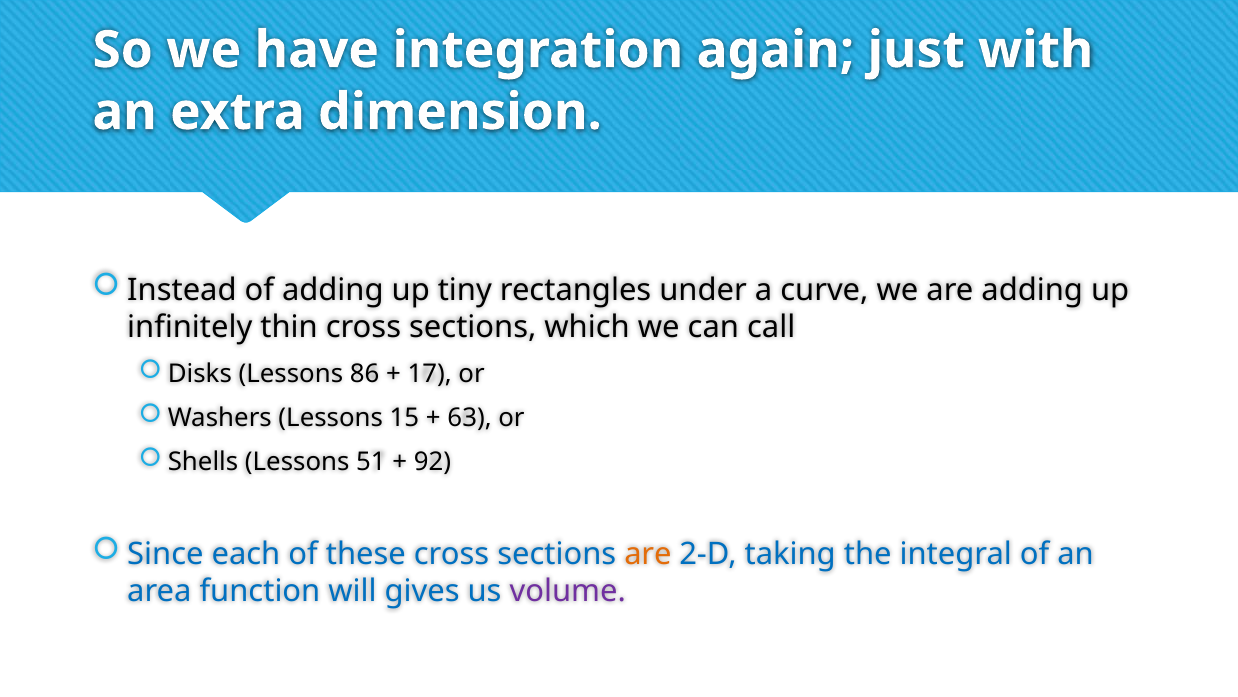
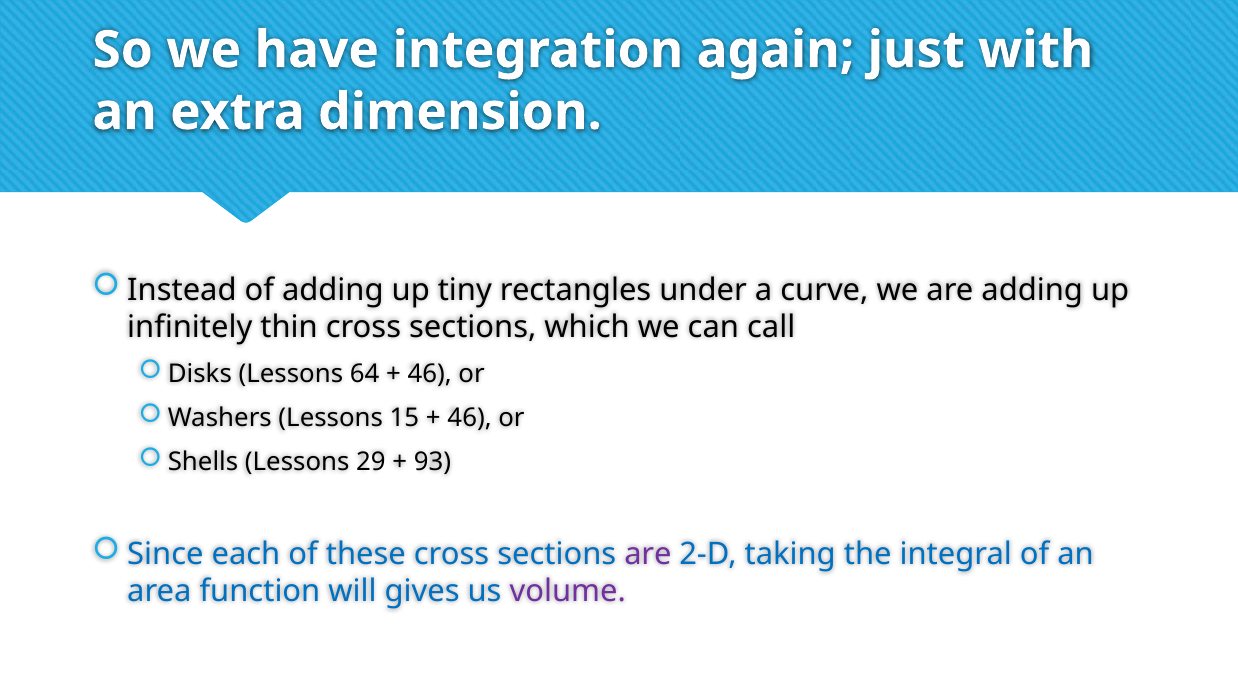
86: 86 -> 64 (365, 374)
17: 17 -> 46 (430, 374)
63: 63 -> 46 (470, 418)
51: 51 -> 29 (371, 462)
92: 92 -> 93 (433, 462)
are colour: orange -> purple (648, 554)
